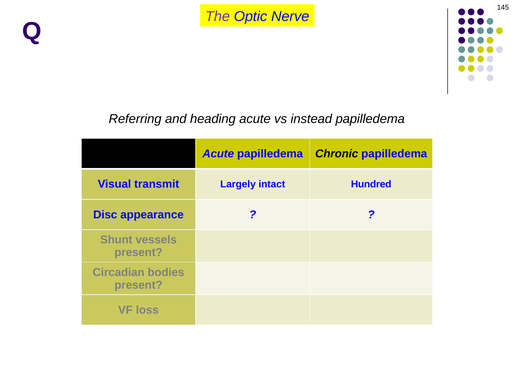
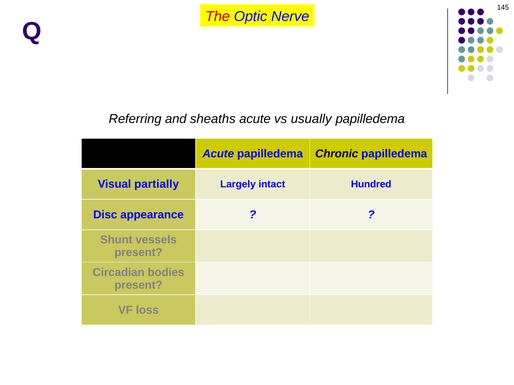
The colour: purple -> red (218, 16)
heading: heading -> sheaths (213, 119)
instead: instead -> usually (311, 119)
transmit: transmit -> partially (157, 184)
